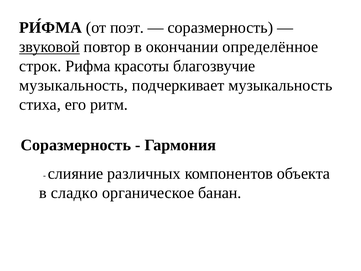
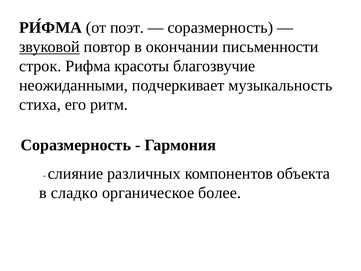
определённое: определённое -> письменности (270, 47)
музыкальность: музыкальность -> неожиданными (74, 85)
банан: банан -> более (220, 193)
